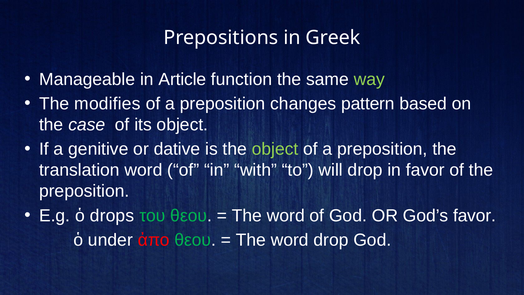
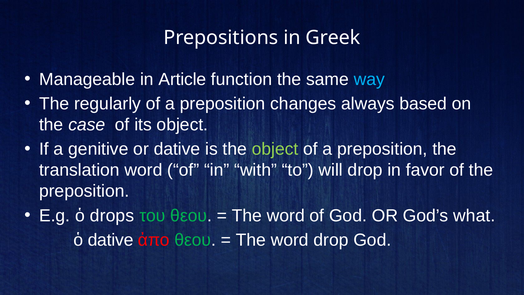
way colour: light green -> light blue (369, 79)
modifies: modifies -> regularly (108, 104)
pattern: pattern -> always (368, 104)
God’s favor: favor -> what (474, 215)
ὁ under: under -> dative (111, 240)
